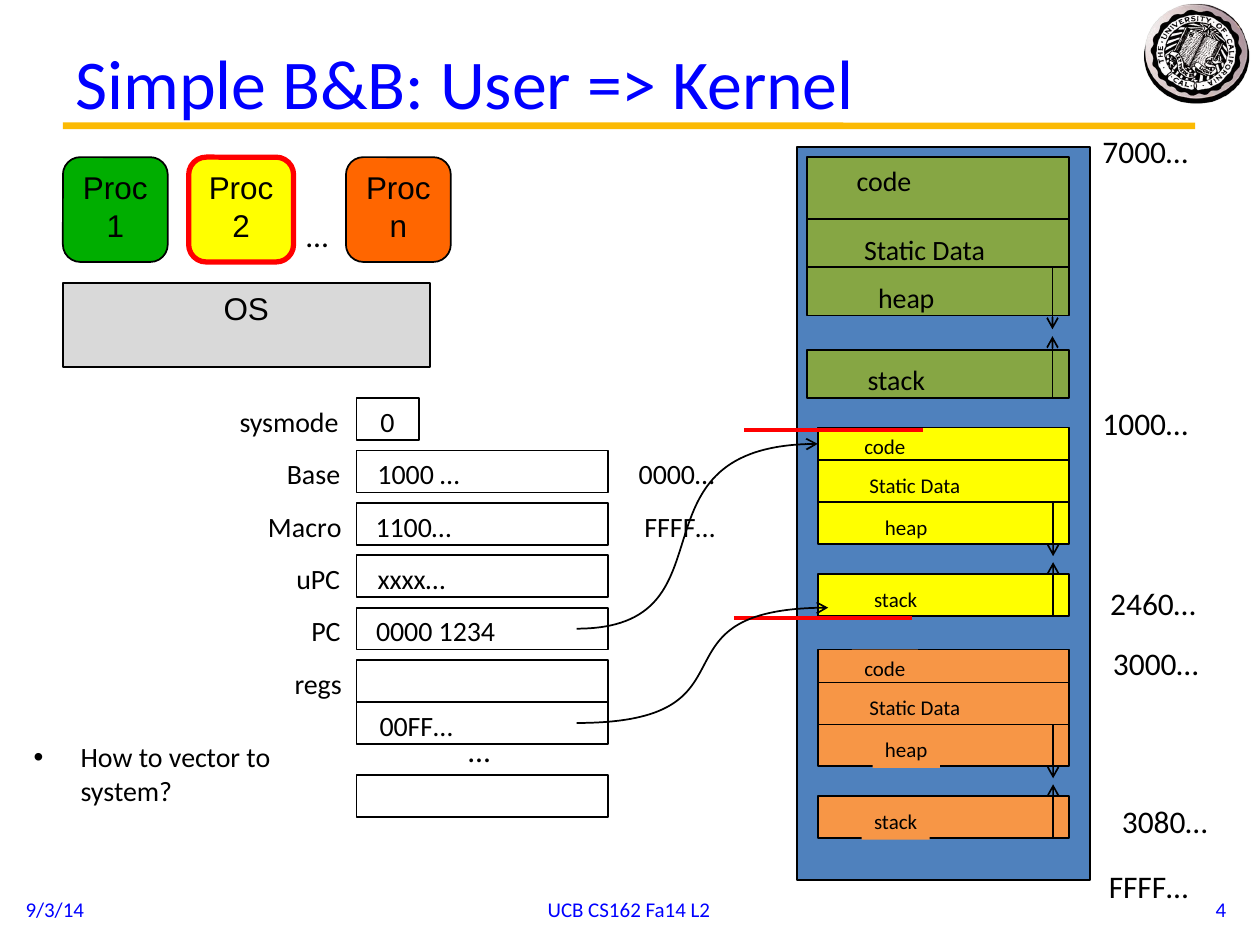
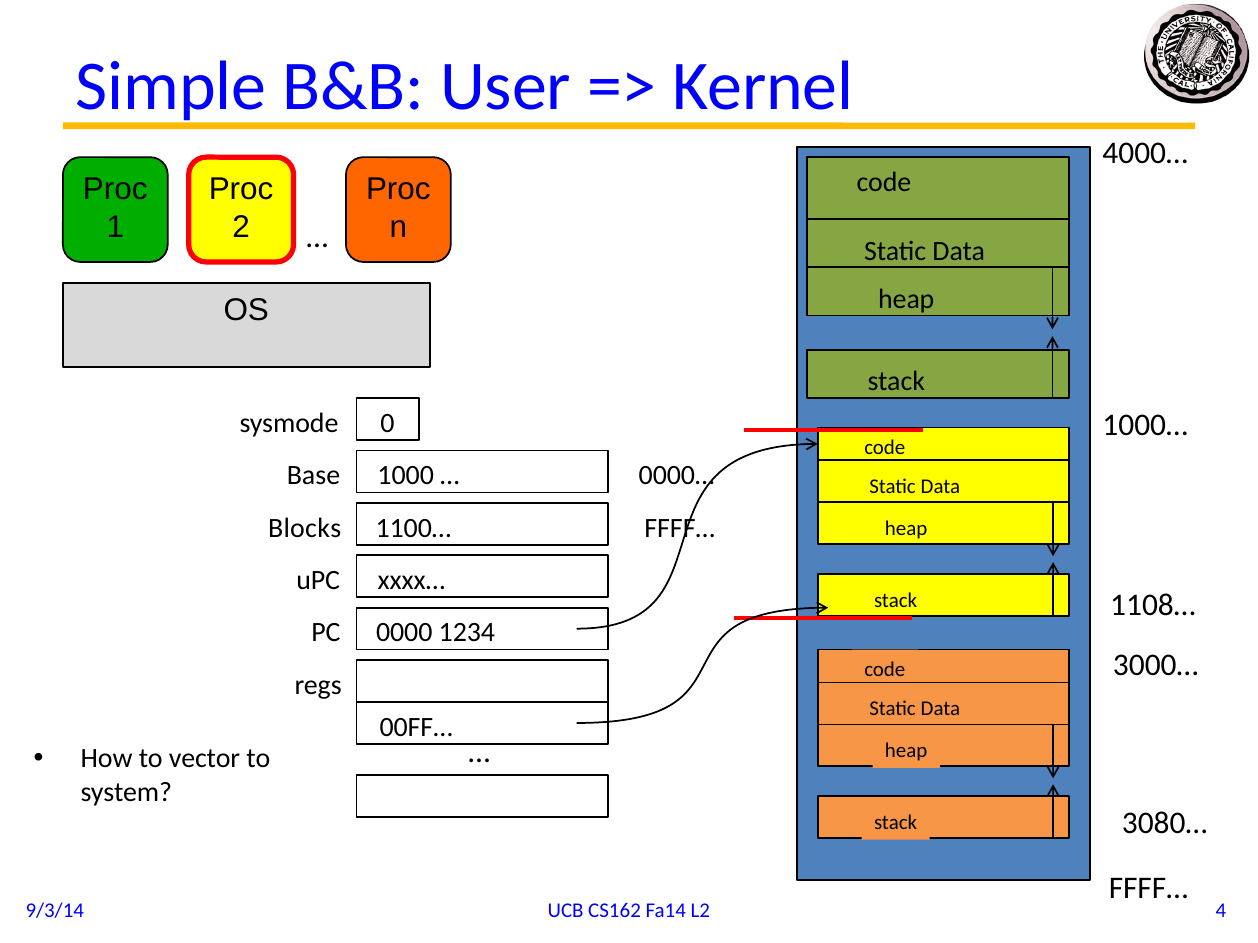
7000…: 7000… -> 4000… (1145, 153)
Macro: Macro -> Blocks (305, 528)
2460…: 2460… -> 1108… (1153, 605)
